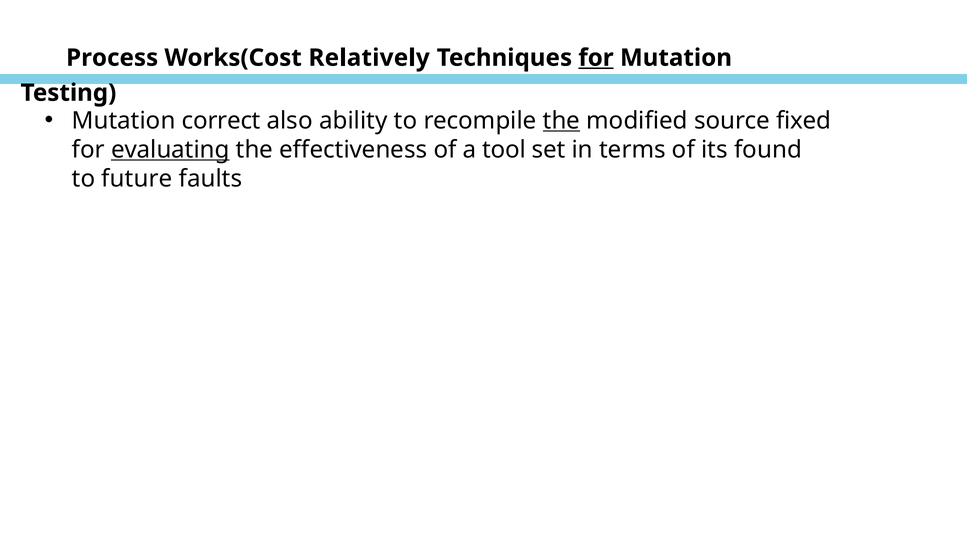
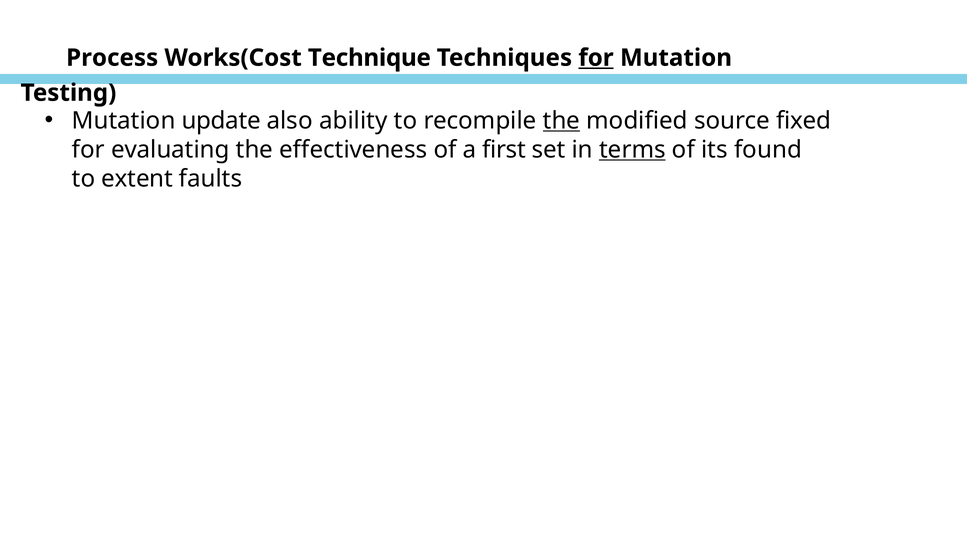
Relatively: Relatively -> Technique (369, 58)
correct: correct -> update (221, 121)
evaluating underline: present -> none (170, 150)
tool: tool -> first (504, 150)
terms underline: none -> present (632, 150)
future: future -> extent (137, 179)
